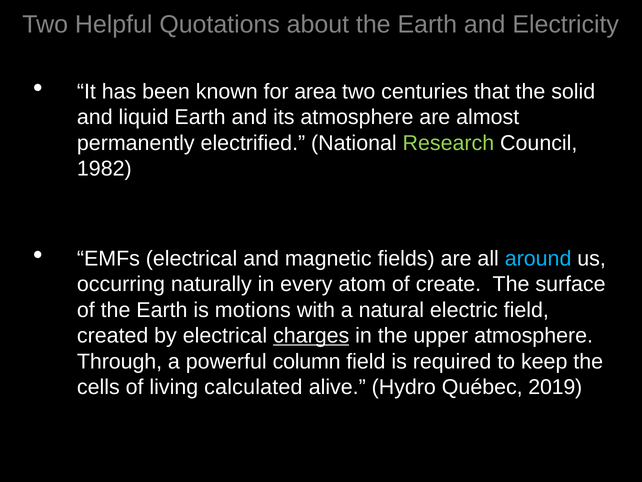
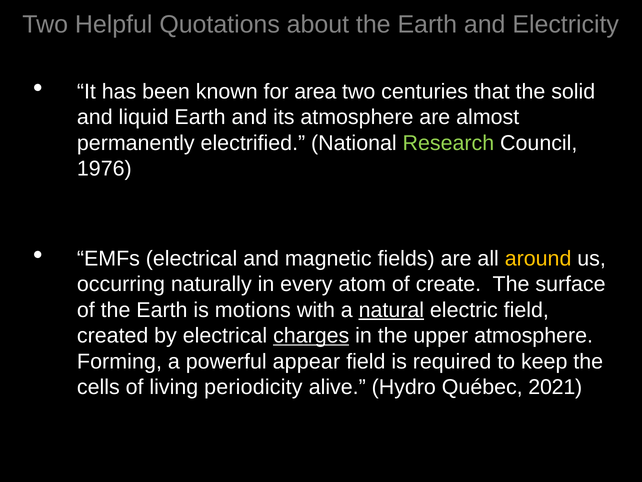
1982: 1982 -> 1976 (104, 168)
around colour: light blue -> yellow (538, 258)
natural underline: none -> present (391, 310)
Through: Through -> Forming (119, 361)
column: column -> appear (306, 361)
calculated: calculated -> periodicity (253, 387)
2019: 2019 -> 2021 (555, 387)
